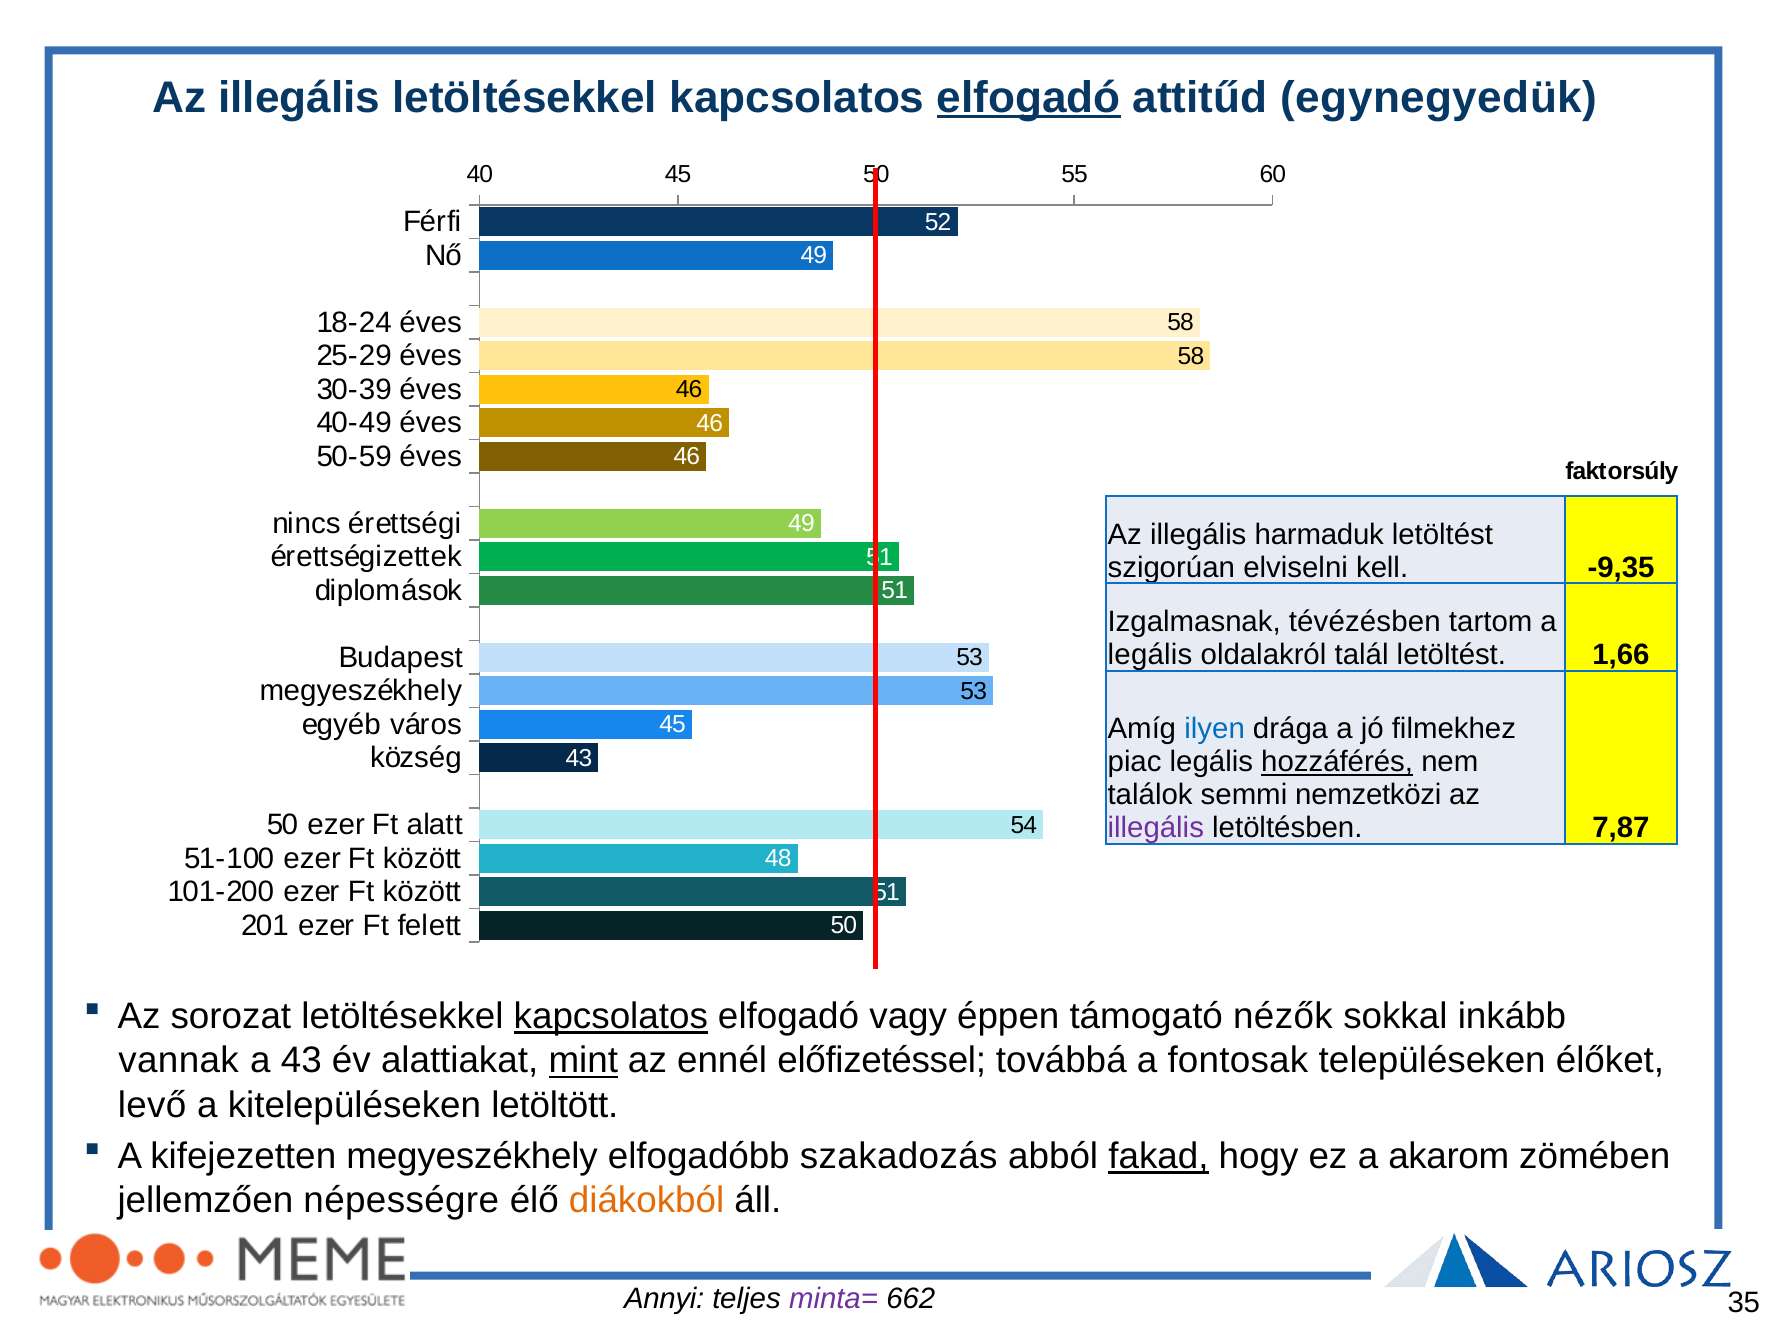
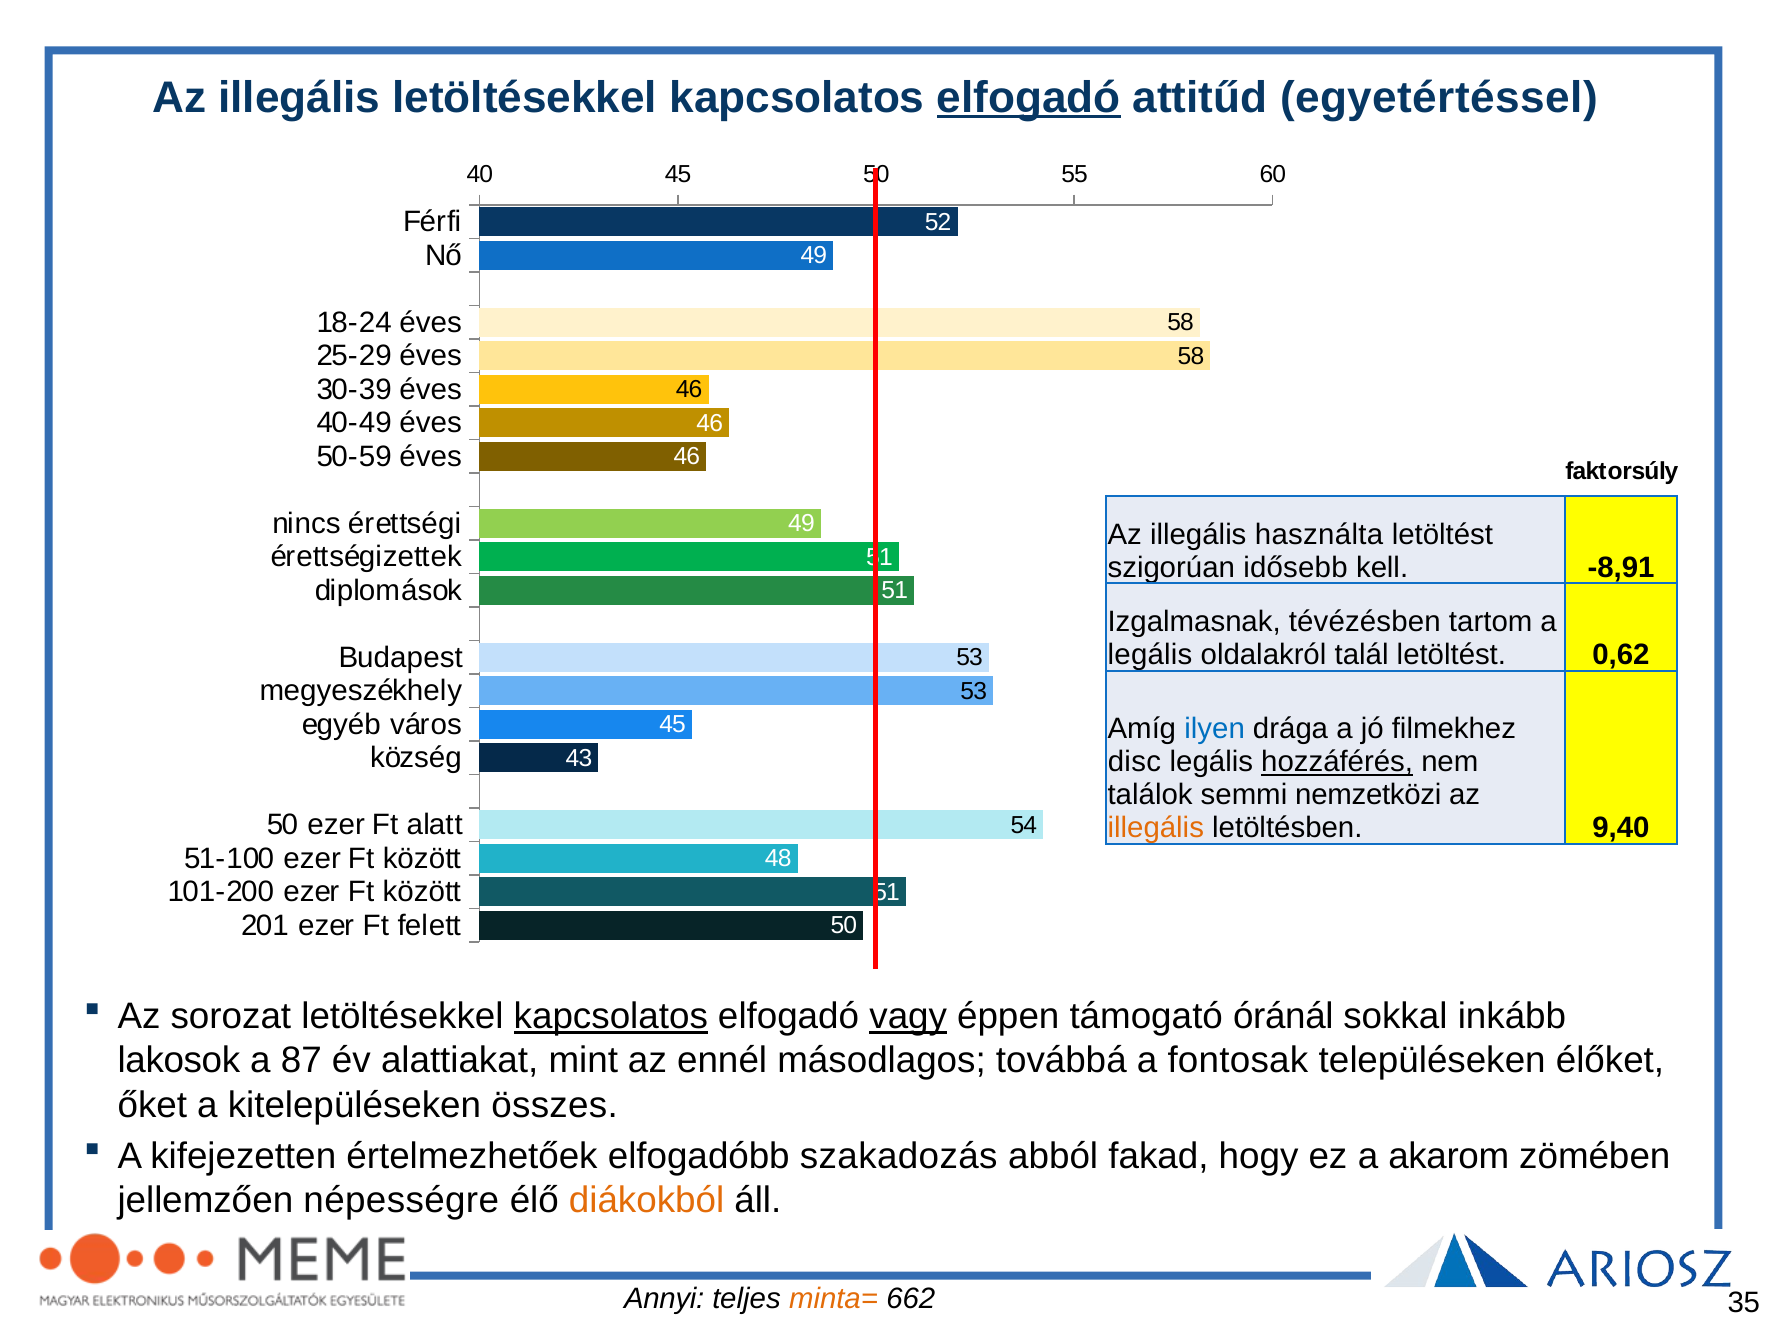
egynegyedük: egynegyedük -> egyetértéssel (1439, 98)
harmaduk: harmaduk -> használta (1319, 534)
elviselni: elviselni -> idősebb (1295, 567)
-9,35: -9,35 -> -8,91 (1621, 567)
1,66: 1,66 -> 0,62 (1621, 655)
piac: piac -> disc (1134, 762)
illegális colour: purple -> orange (1156, 828)
7,87: 7,87 -> 9,40 (1621, 828)
vagy underline: none -> present (908, 1016)
nézők: nézők -> óránál (1283, 1016)
vannak: vannak -> lakosok (179, 1060)
a 43: 43 -> 87 (301, 1060)
mint underline: present -> none (583, 1060)
előfizetéssel: előfizetéssel -> másodlagos (882, 1060)
levő: levő -> őket (152, 1104)
letöltött: letöltött -> összes (555, 1104)
kifejezetten megyeszékhely: megyeszékhely -> értelmezhetőek (472, 1156)
fakad underline: present -> none (1158, 1156)
minta= colour: purple -> orange (834, 1298)
